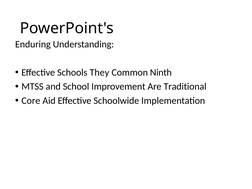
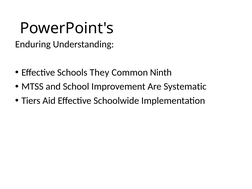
Traditional: Traditional -> Systematic (185, 87)
Core: Core -> Tiers (31, 101)
